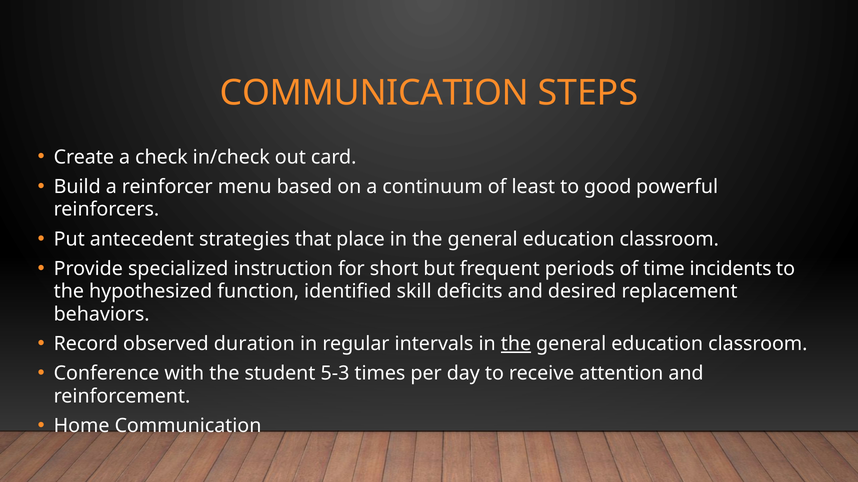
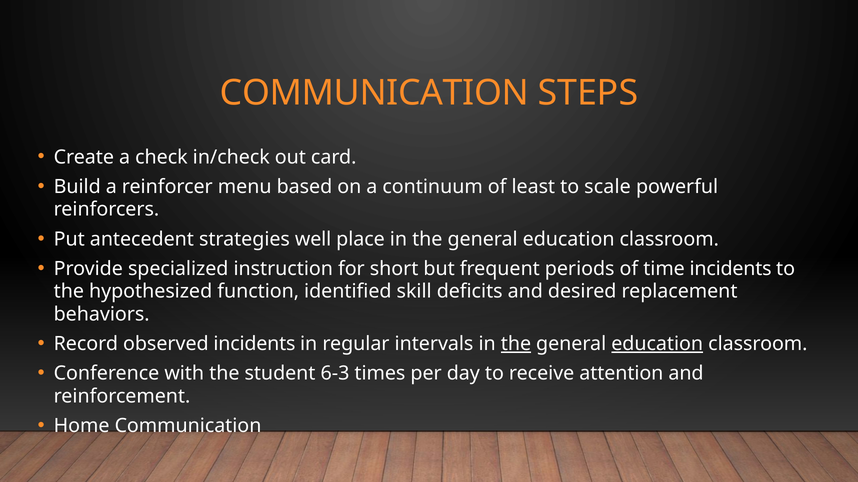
good: good -> scale (608, 187)
that: that -> well (313, 239)
observed duration: duration -> incidents (254, 344)
education underline: none -> present (657, 344)
5-3: 5-3 -> 6-3 (335, 374)
